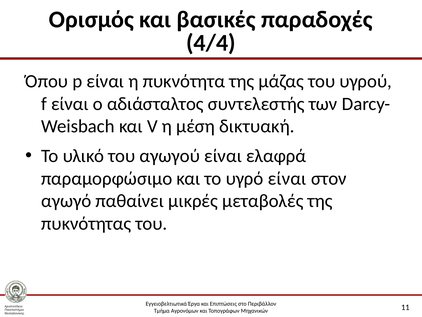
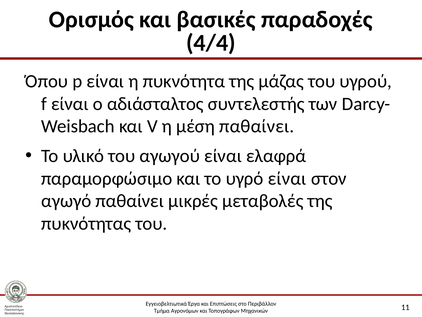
μέση δικτυακή: δικτυακή -> παθαίνει (257, 126)
